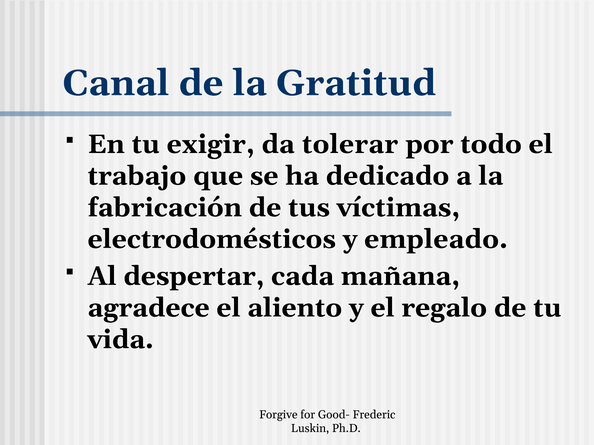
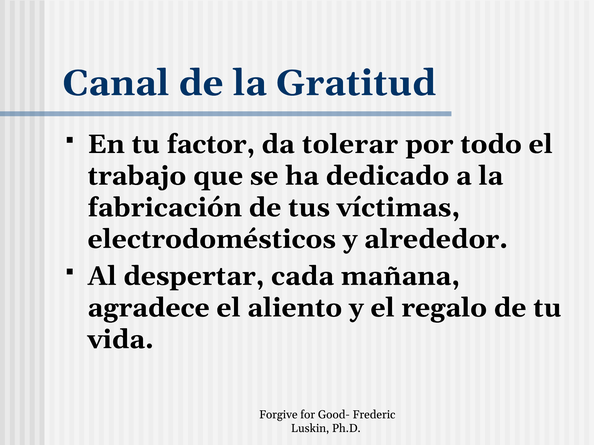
exigir: exigir -> factor (211, 144)
empleado: empleado -> alrededor (436, 239)
